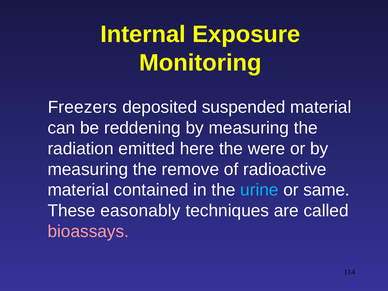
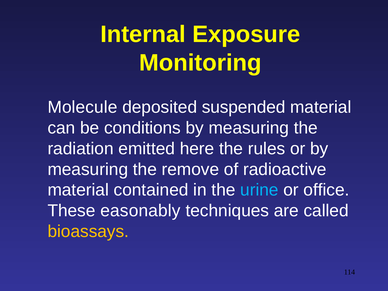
Freezers: Freezers -> Molecule (82, 107)
reddening: reddening -> conditions (142, 128)
were: were -> rules (267, 149)
same: same -> office (326, 190)
bioassays colour: pink -> yellow (88, 231)
